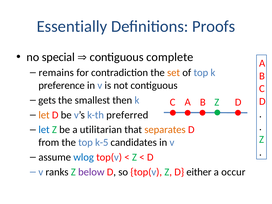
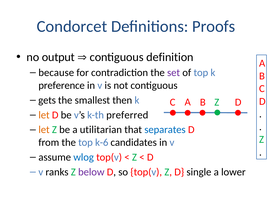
Essentially: Essentially -> Condorcet (72, 26)
special: special -> output (58, 57)
complete: complete -> definition (170, 57)
remains: remains -> because (56, 73)
set colour: orange -> purple (174, 73)
let colour: blue -> orange (44, 130)
separates colour: orange -> blue (165, 130)
k-5: k-5 -> k-6 (102, 142)
either: either -> single (199, 172)
occur: occur -> lower (233, 172)
